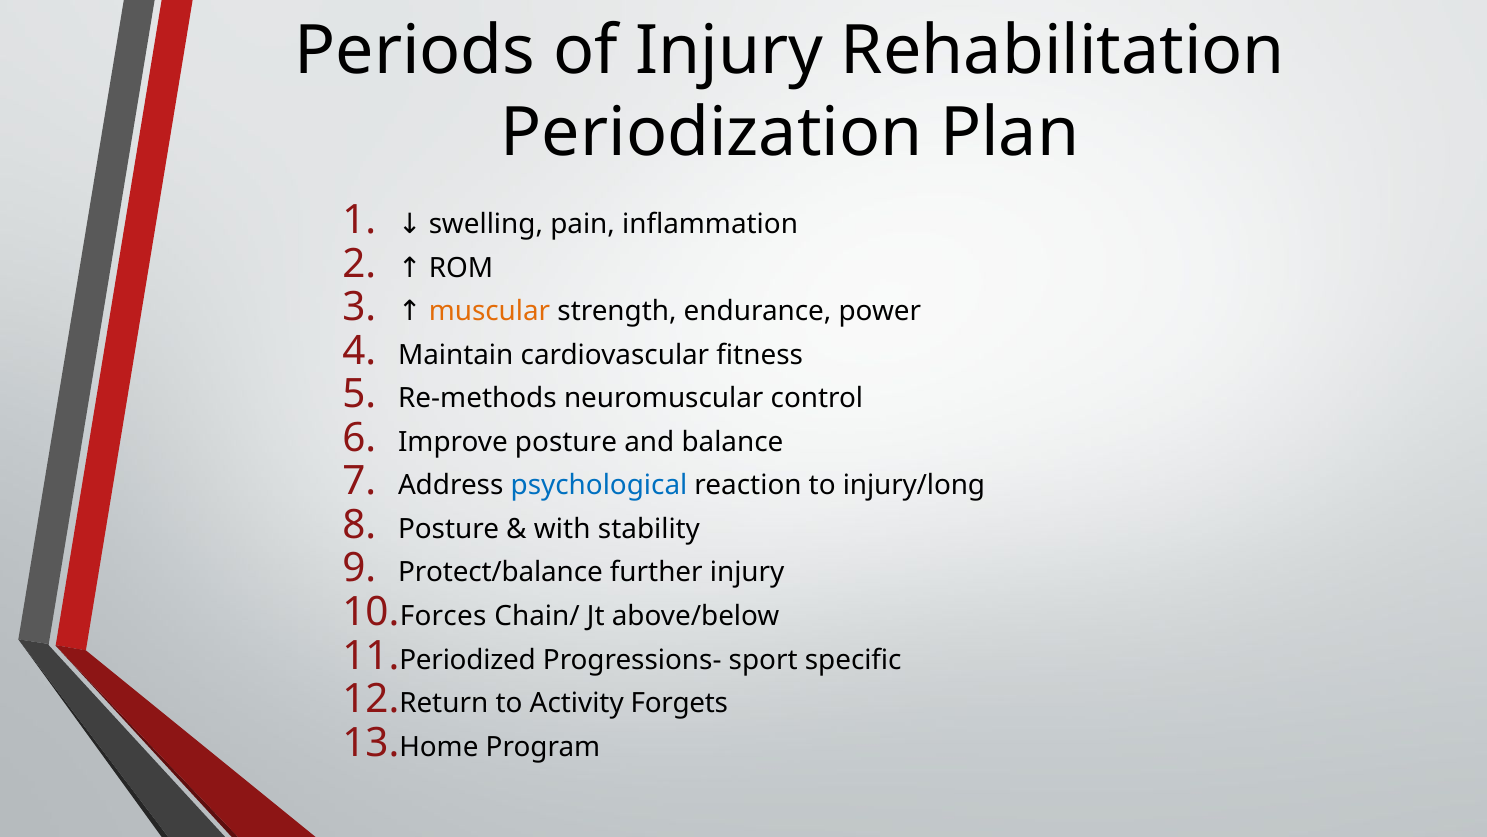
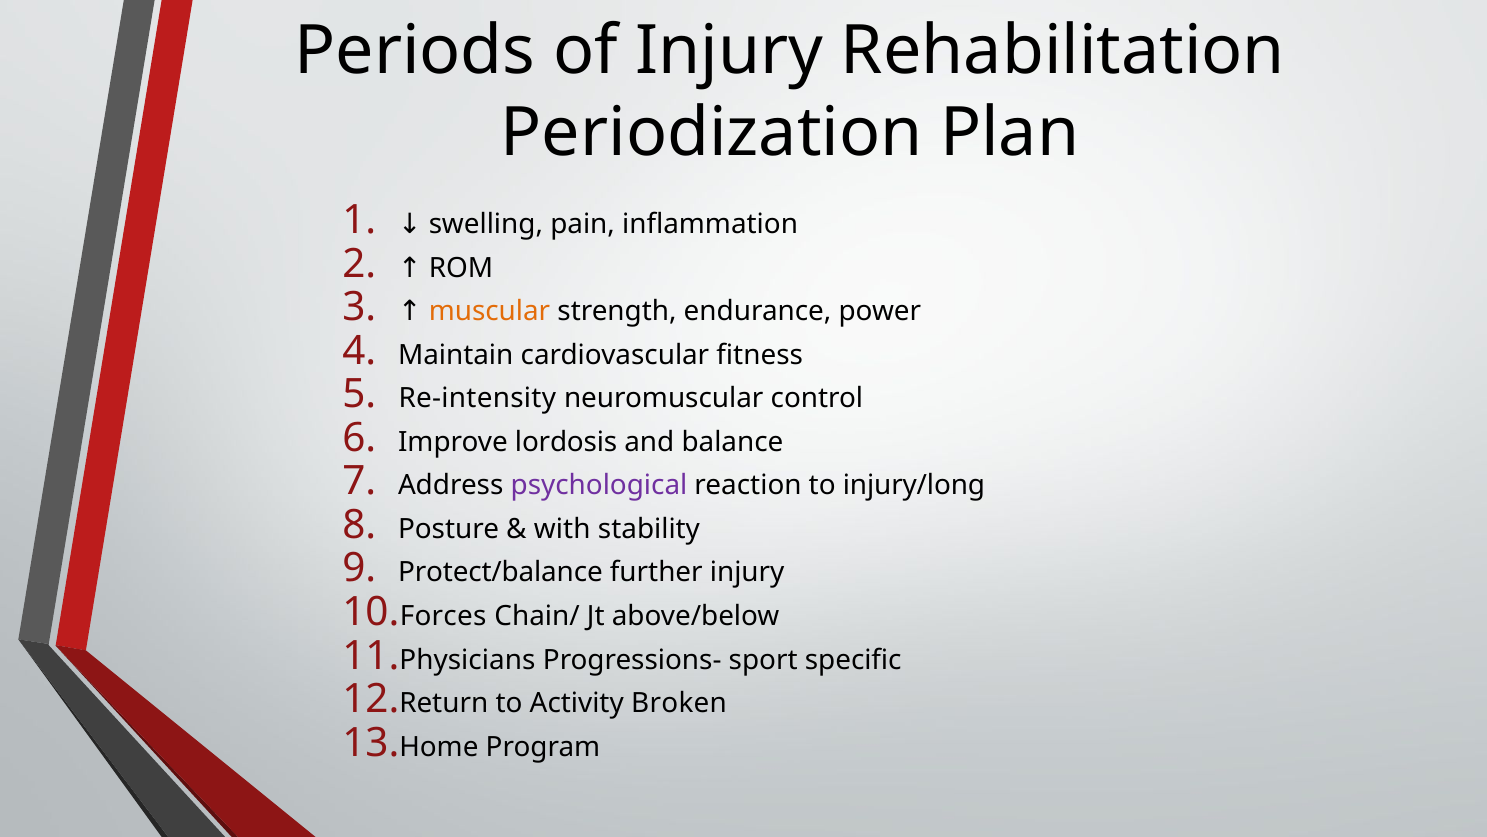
Re-methods: Re-methods -> Re-intensity (477, 398)
Improve posture: posture -> lordosis (566, 442)
psychological colour: blue -> purple (599, 485)
Periodized: Periodized -> Physicians (467, 659)
Forgets: Forgets -> Broken (679, 703)
